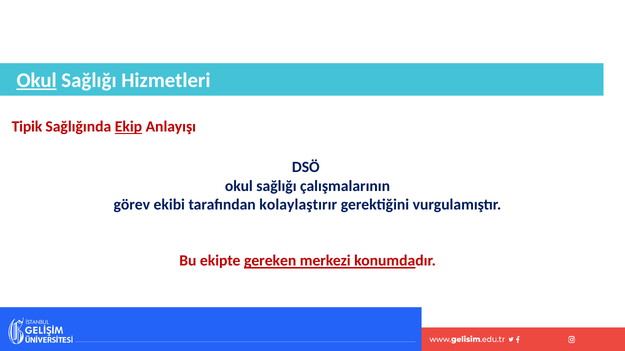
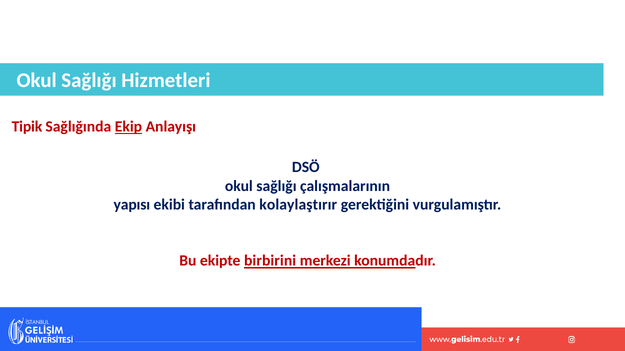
Okul underline: present -> none (37, 80)
görev: görev -> yapısı (132, 205)
gereken: gereken -> birbirini (270, 261)
